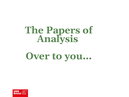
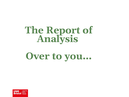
Papers: Papers -> Report (63, 30)
